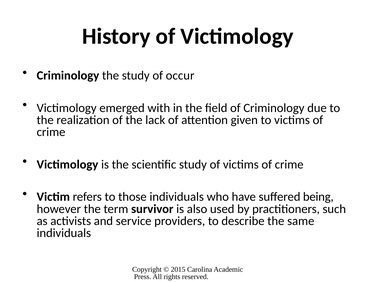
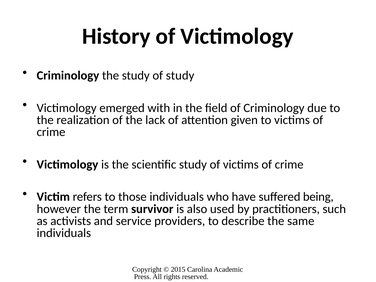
of occur: occur -> study (180, 76)
